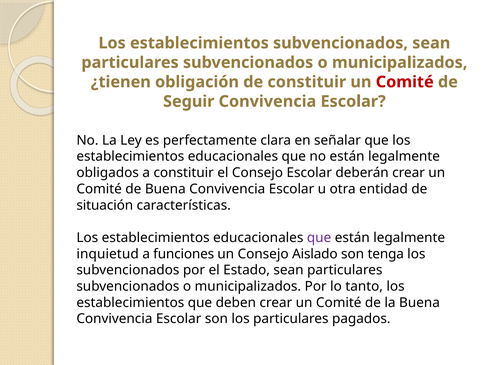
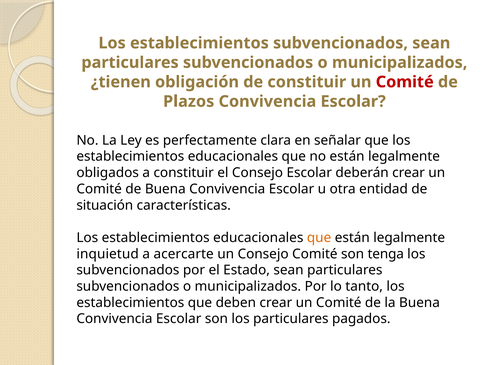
Seguir: Seguir -> Plazos (189, 102)
que colour: purple -> orange (319, 238)
funciones: funciones -> acercarte (184, 254)
Consejo Aislado: Aislado -> Comité (315, 254)
